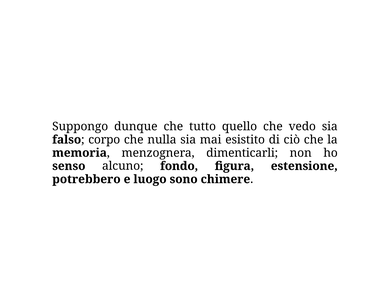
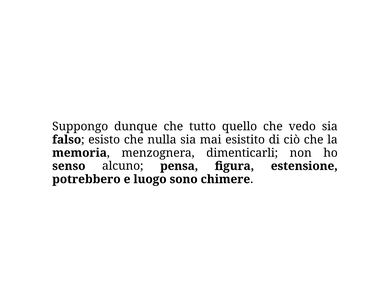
corpo: corpo -> esisto (104, 139)
fondo: fondo -> pensa (179, 166)
